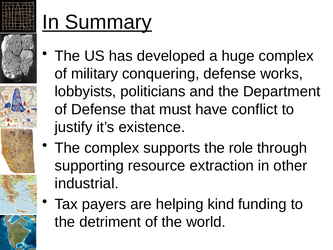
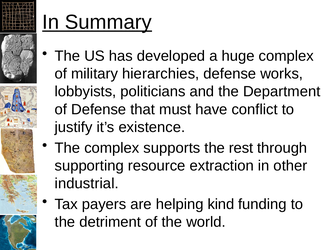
conquering: conquering -> hierarchies (161, 74)
role: role -> rest (241, 148)
